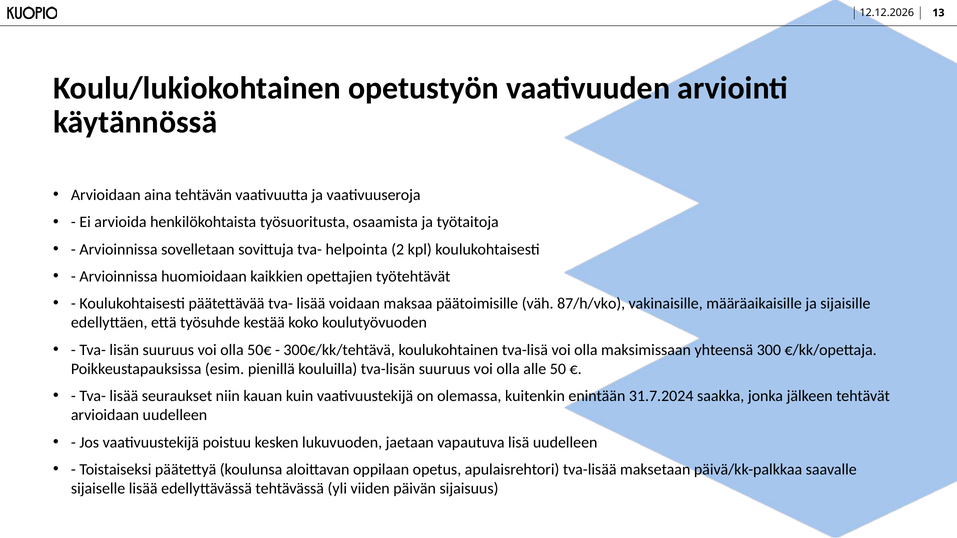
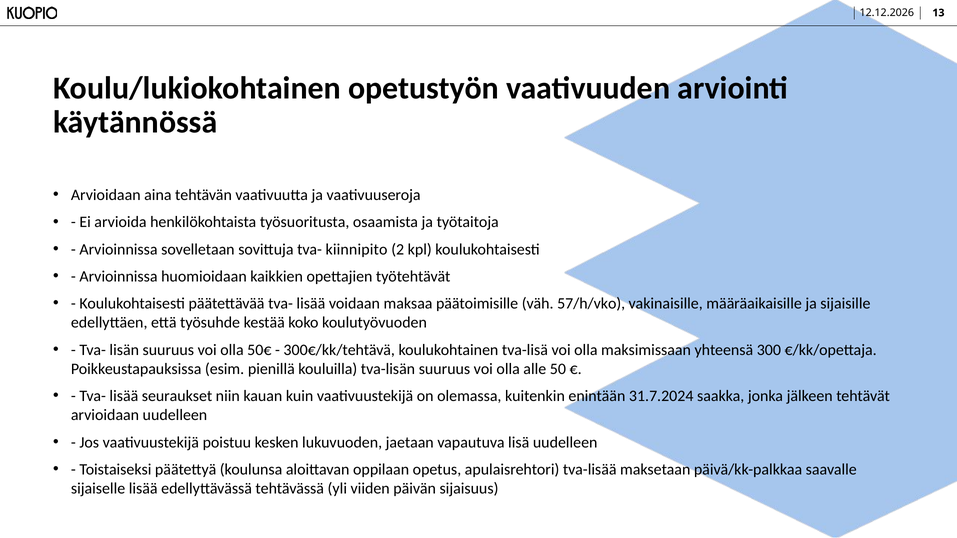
helpointa: helpointa -> kiinnipito (356, 249)
87/h/vko: 87/h/vko -> 57/h/vko (591, 304)
